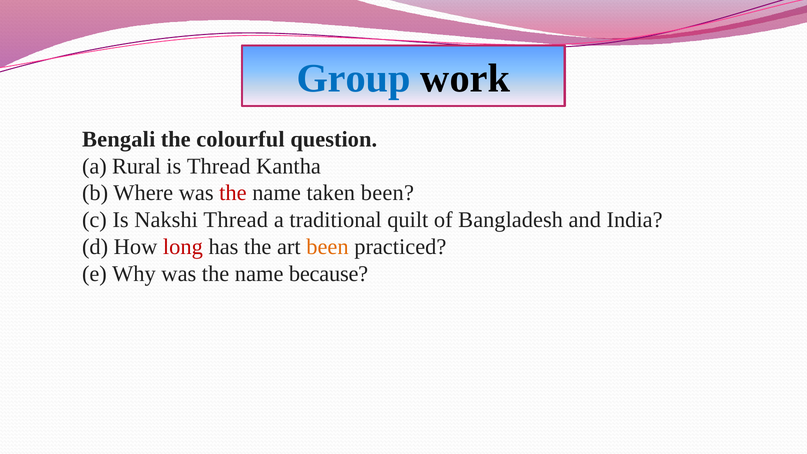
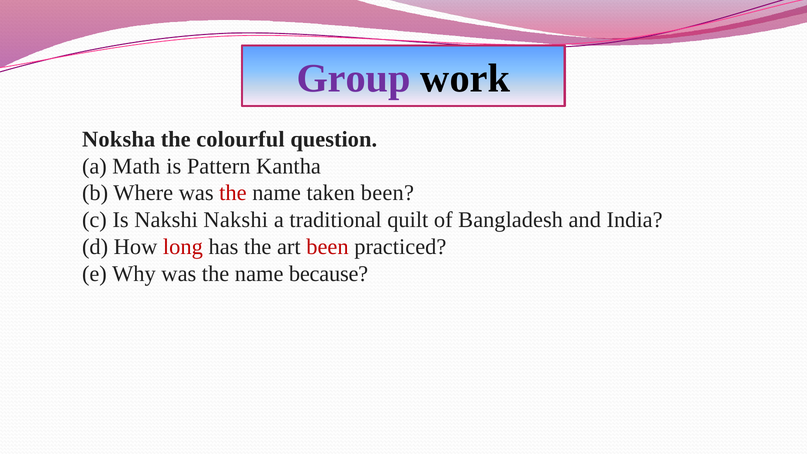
Group colour: blue -> purple (354, 78)
Bengali: Bengali -> Noksha (119, 139)
Rural: Rural -> Math (136, 166)
is Thread: Thread -> Pattern (219, 166)
Nakshi Thread: Thread -> Nakshi (236, 220)
been colour: orange -> red (327, 247)
